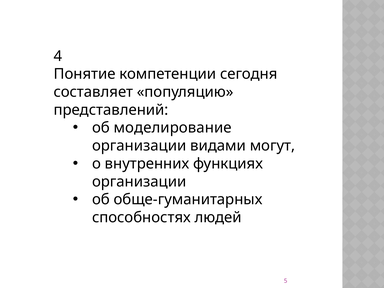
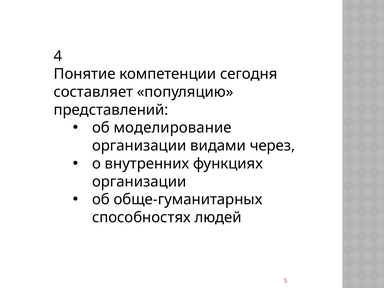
могут: могут -> через (272, 146)
